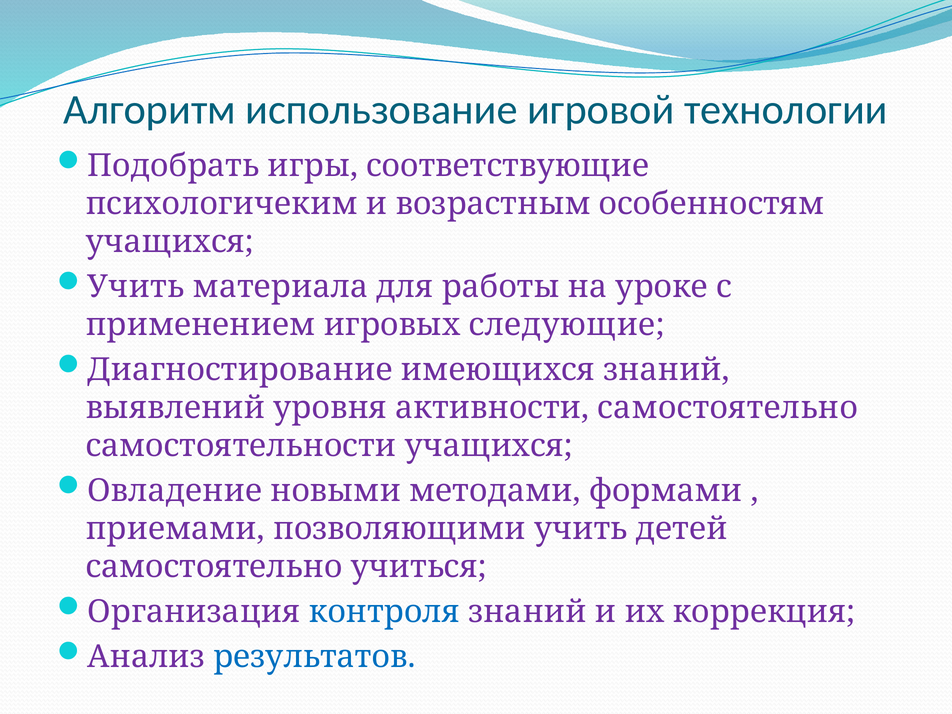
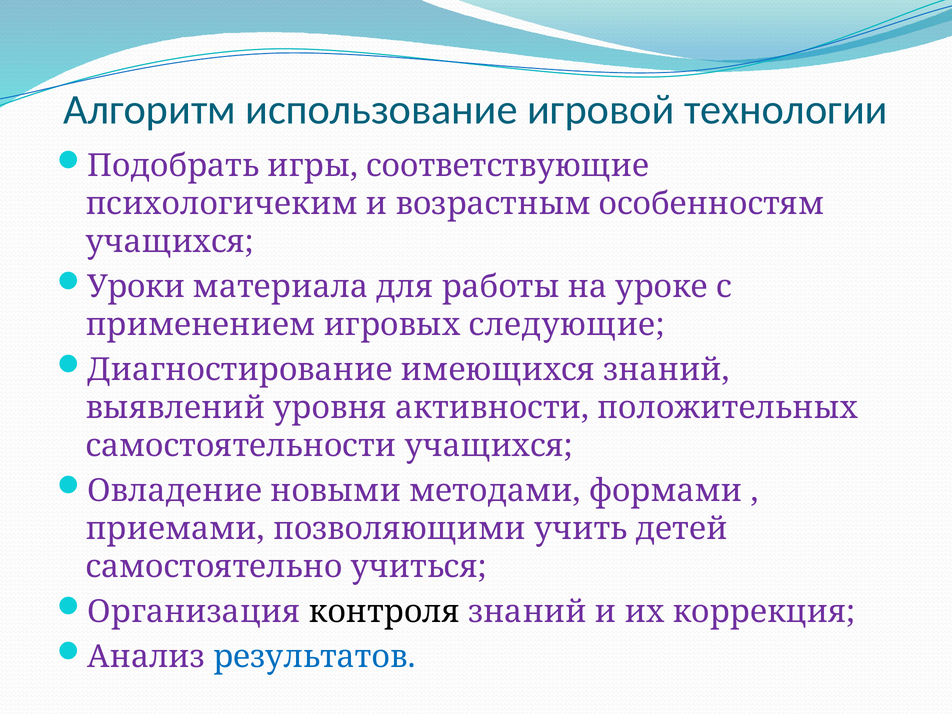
Учить: Учить -> Уроки (136, 287)
активности самостоятельно: самостоятельно -> положительных (728, 408)
контроля colour: blue -> black (384, 612)
